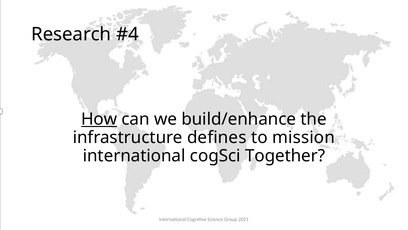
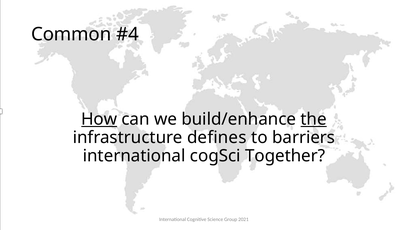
Research: Research -> Common (71, 34)
the underline: none -> present (314, 119)
mission: mission -> barriers (304, 137)
